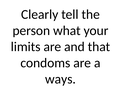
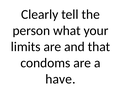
ways: ways -> have (60, 79)
